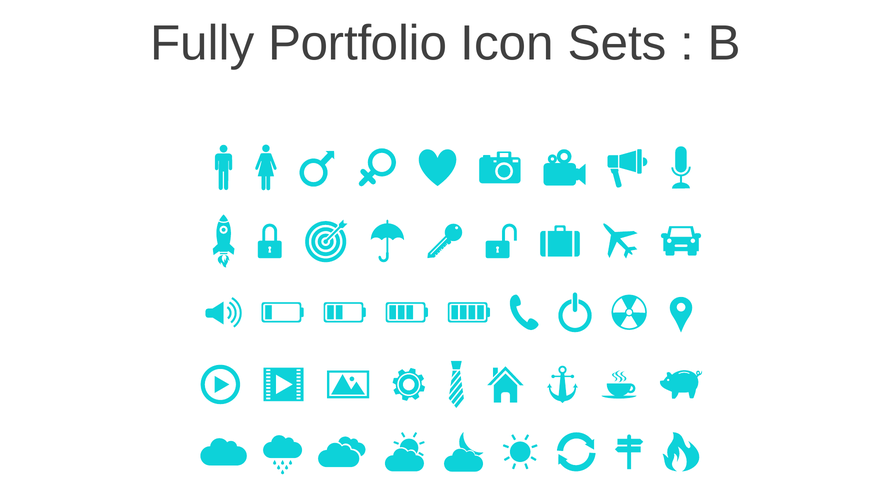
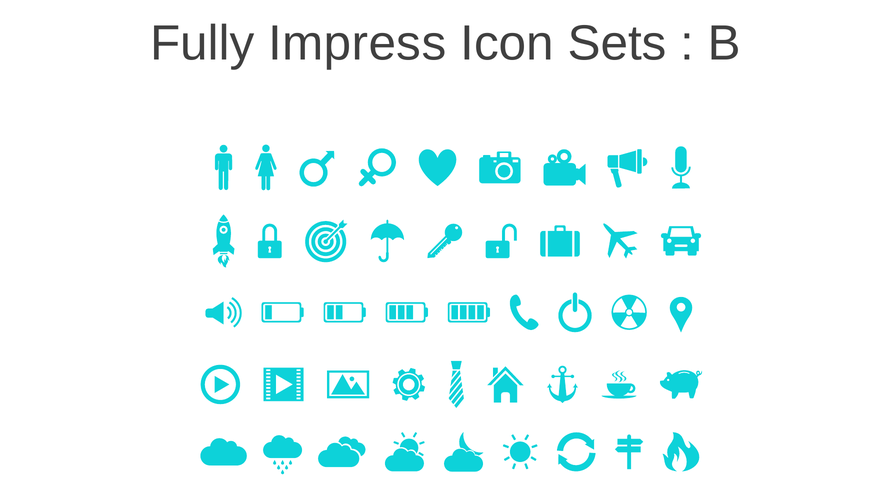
Portfolio: Portfolio -> Impress (357, 44)
